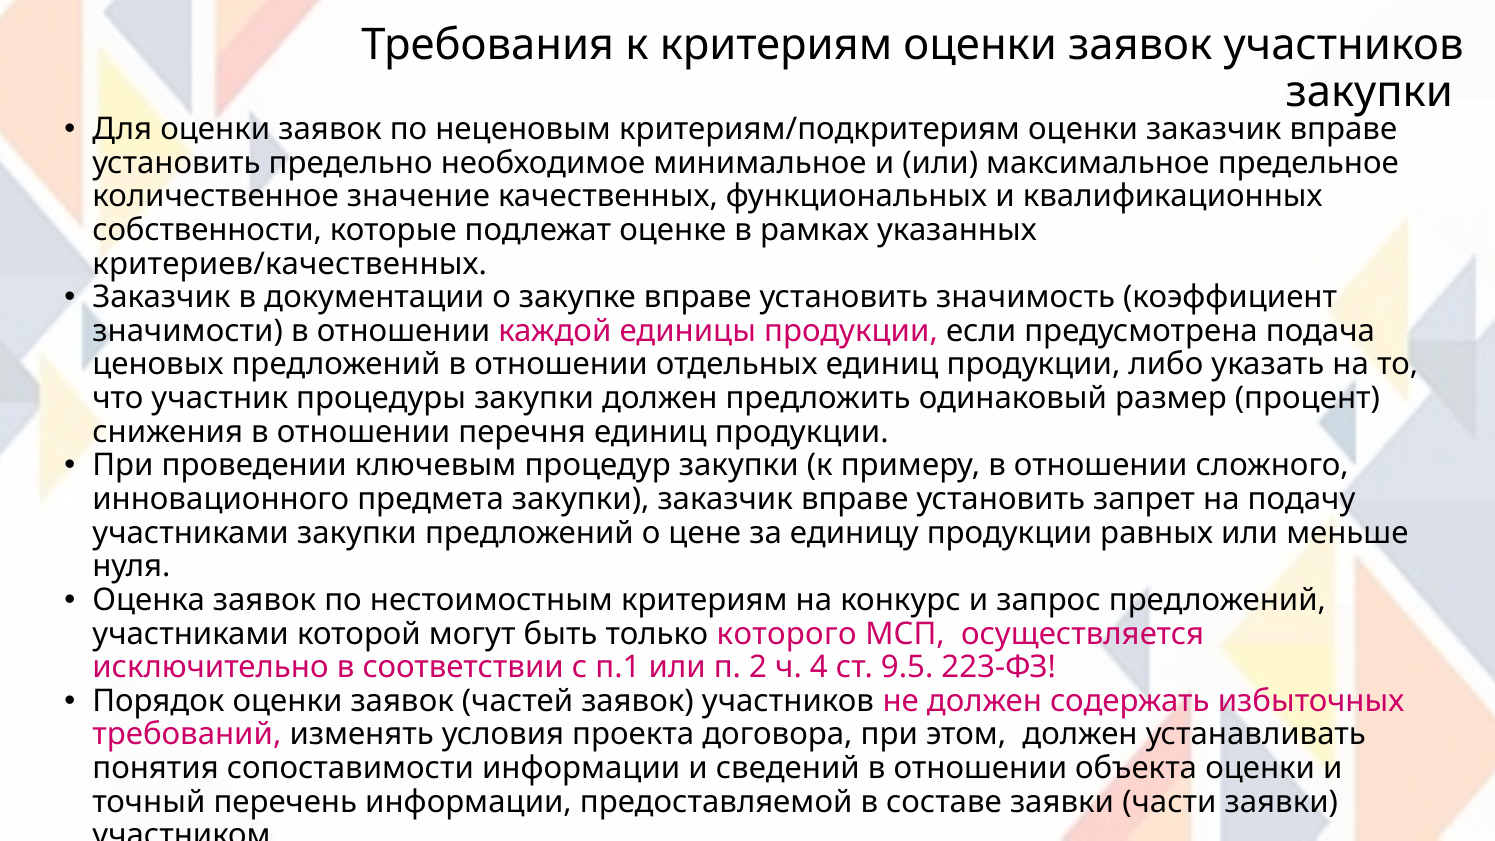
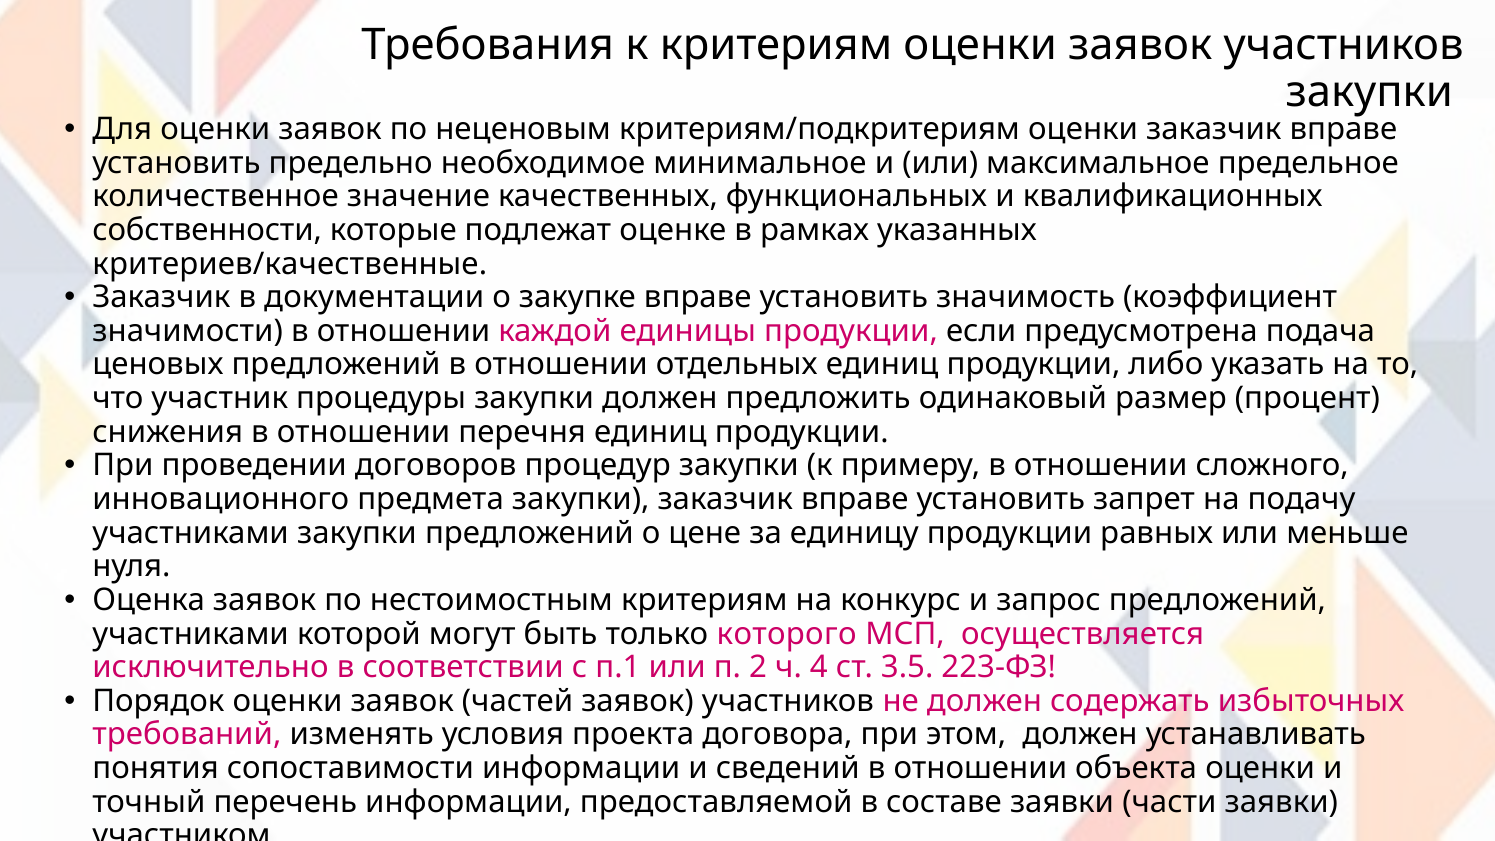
критериев/качественных: критериев/качественных -> критериев/качественные (290, 264)
ключевым: ключевым -> договоров (436, 466)
9.5: 9.5 -> 3.5 (907, 667)
